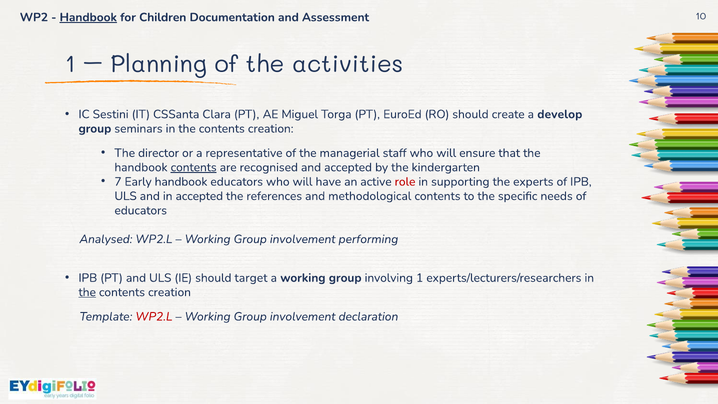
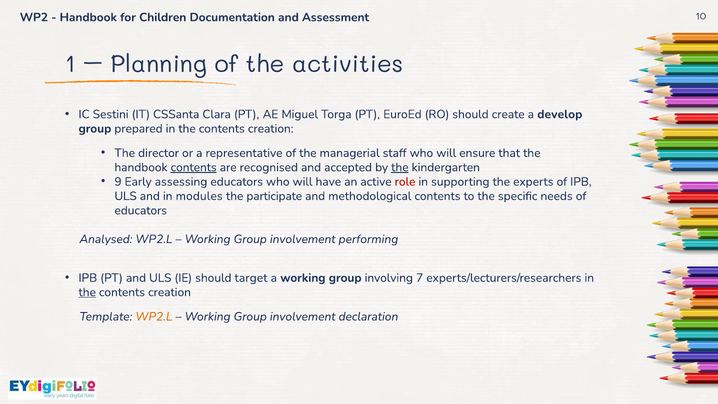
Handbook underline: present -> none (88, 17)
seminars: seminars -> prepared (138, 129)
the underline: none -> present (400, 167)
7: 7 -> 9 (118, 182)
Early handbook: handbook -> assessing (181, 182)
in accepted: accepted -> modules (199, 196)
references: references -> participate (274, 196)
involving 1: 1 -> 7 (420, 278)
WP2.L colour: red -> orange (154, 316)
